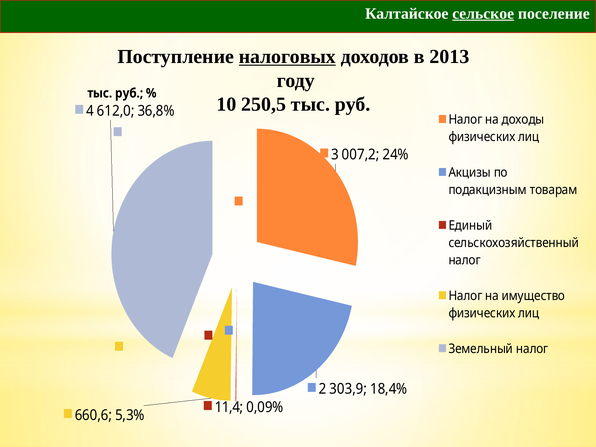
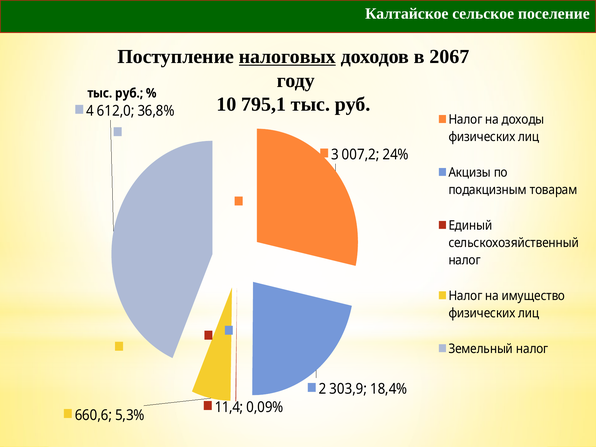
сельское underline: present -> none (483, 13)
2013: 2013 -> 2067 (449, 57)
250,5: 250,5 -> 795,1 (264, 104)
